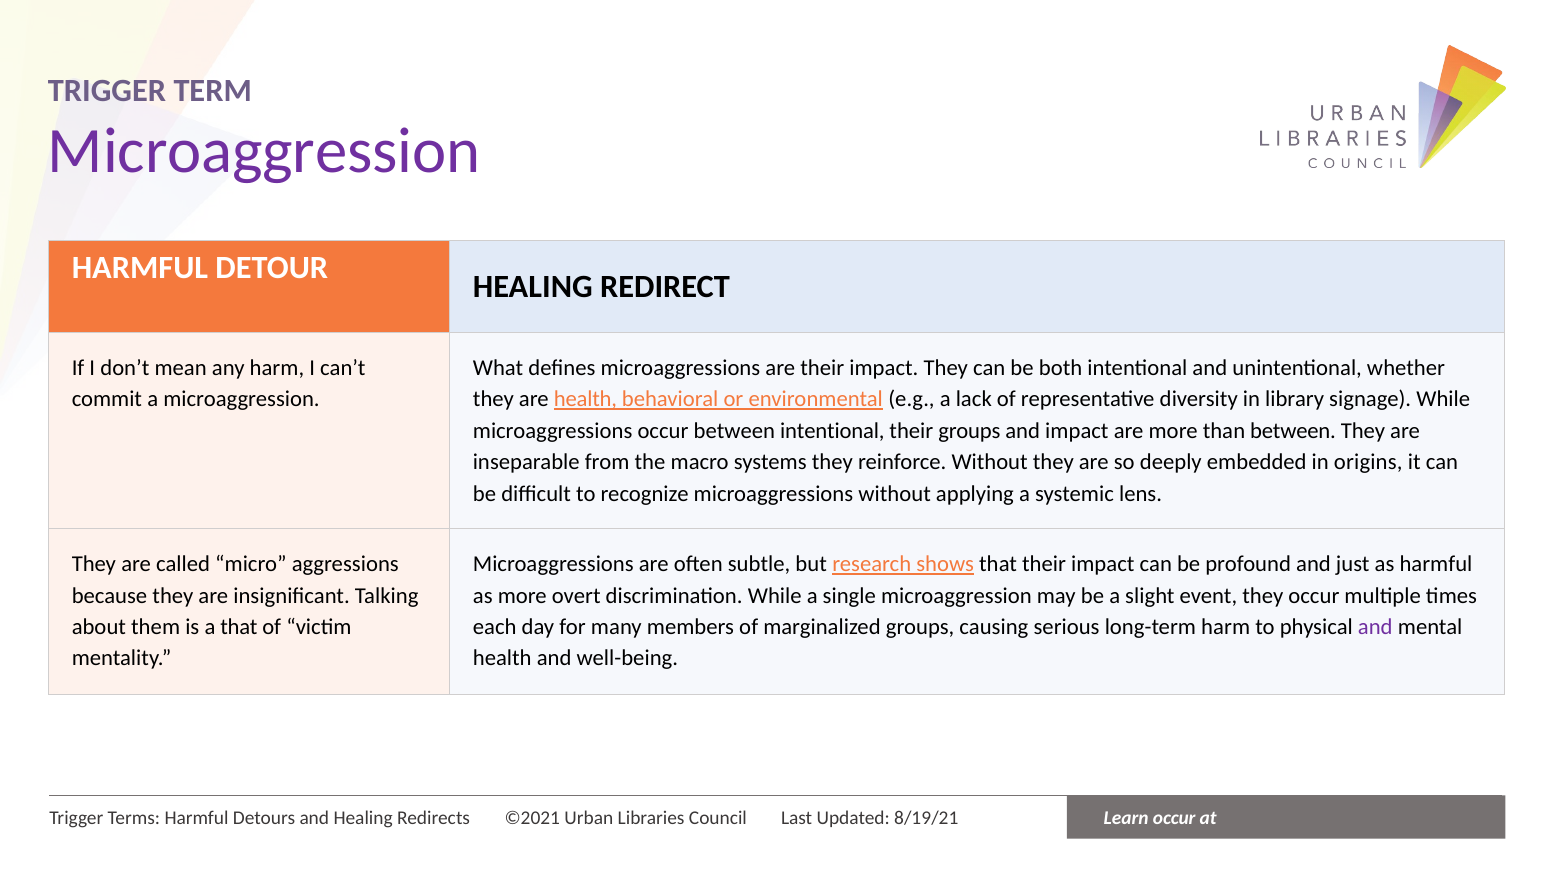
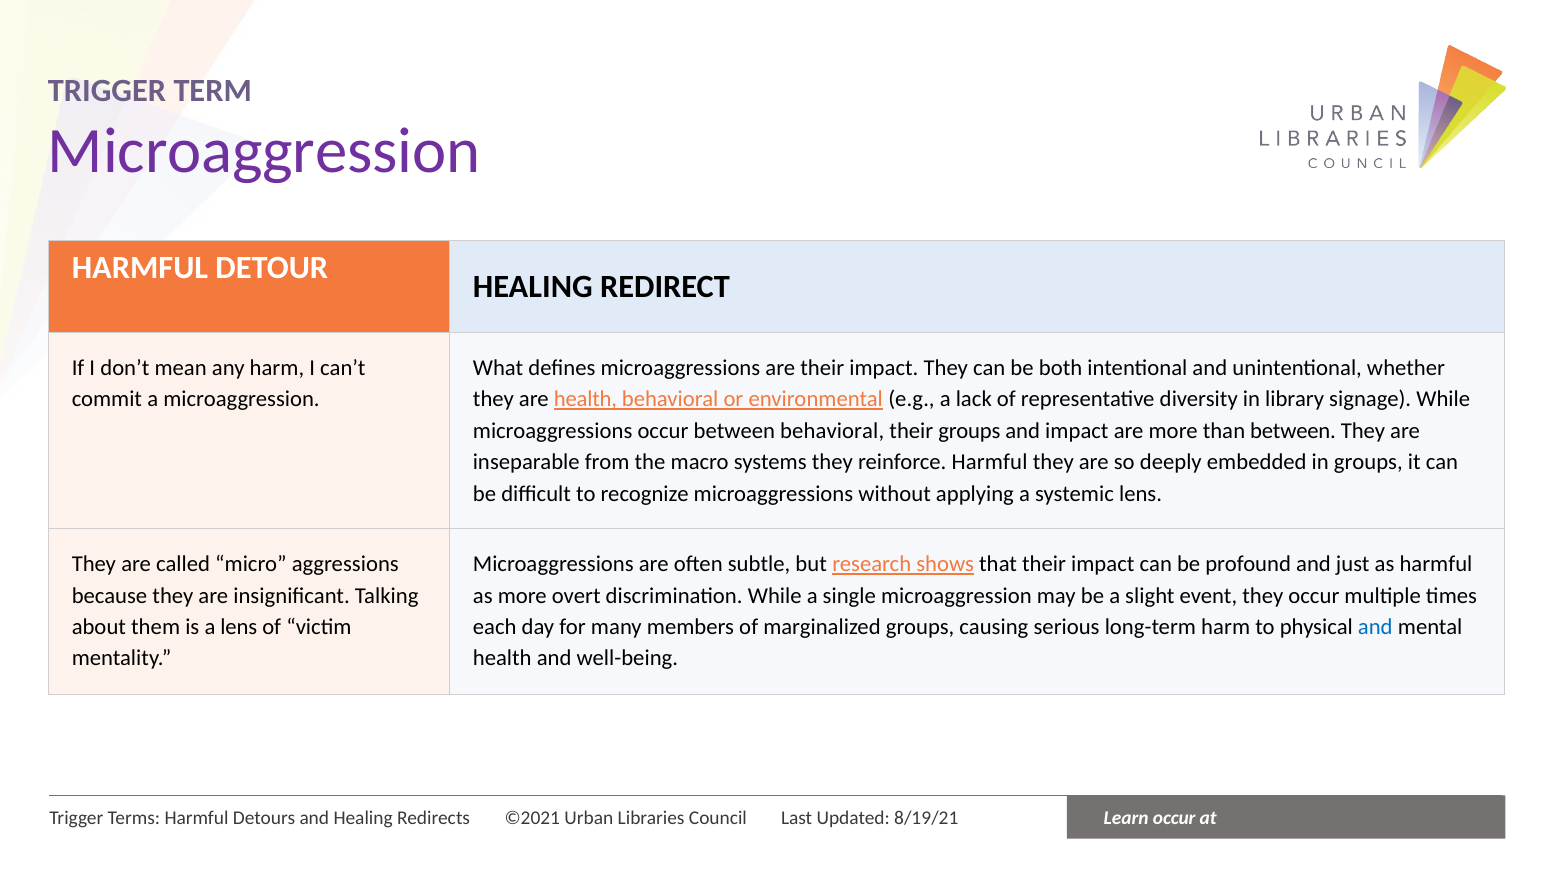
between intentional: intentional -> behavioral (832, 431)
reinforce Without: Without -> Harmful (989, 462)
in origins: origins -> groups (1368, 462)
a that: that -> lens (239, 627)
and colour: purple -> blue (1375, 627)
